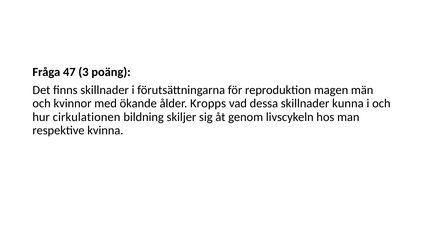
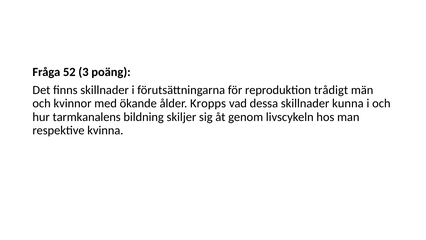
47: 47 -> 52 (69, 72)
magen: magen -> trådigt (331, 90)
cirkulationen: cirkulationen -> tarmkanalens (87, 117)
